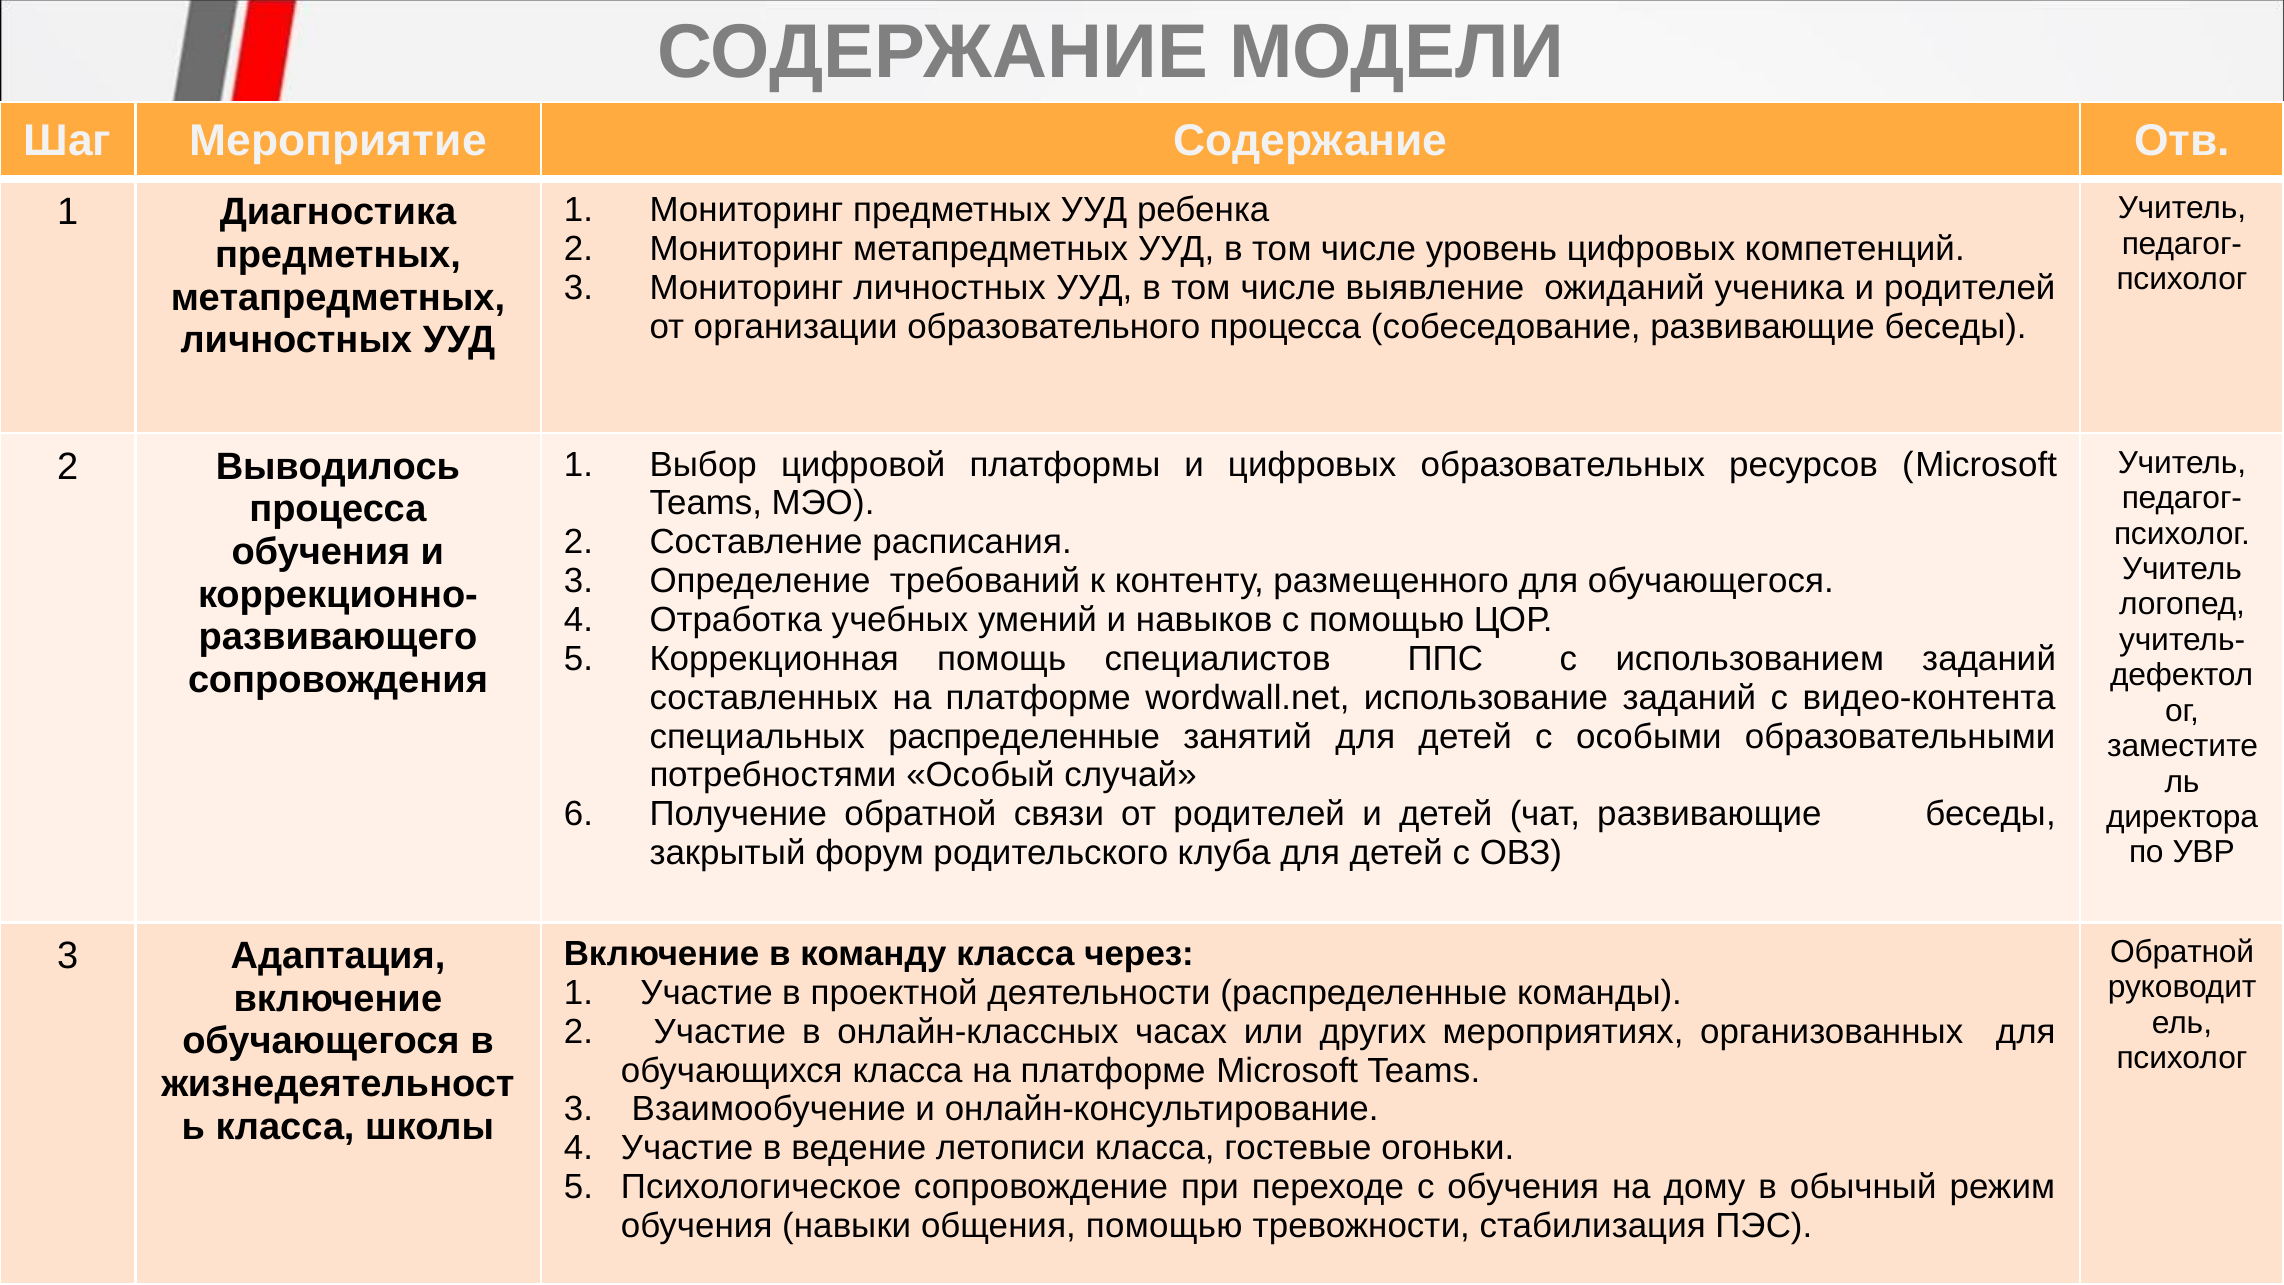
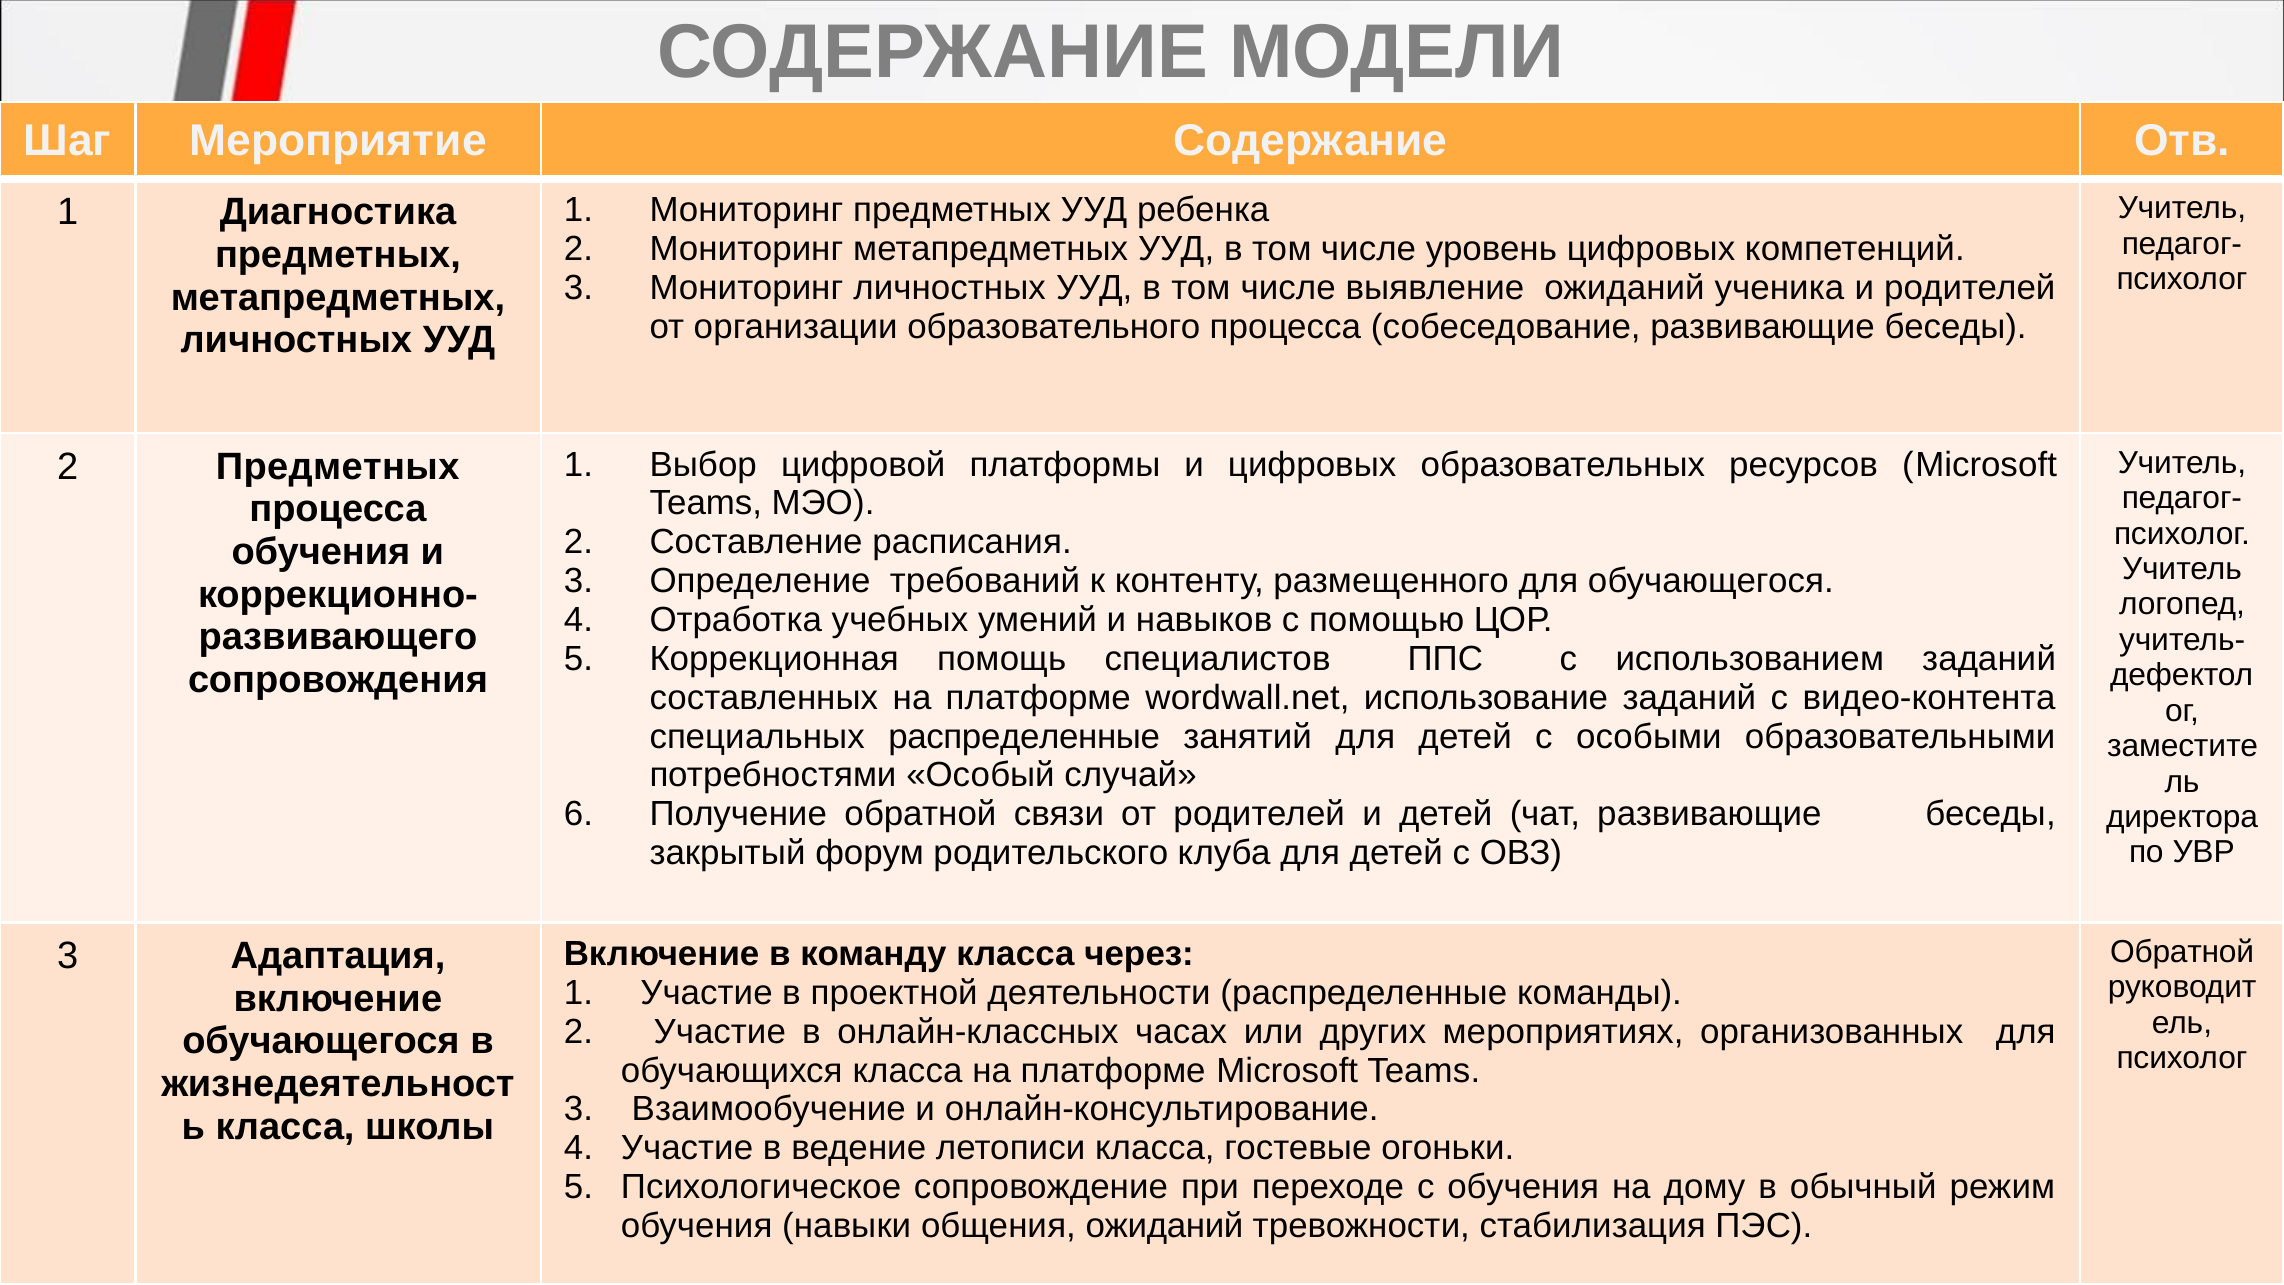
2 Выводилось: Выводилось -> Предметных (338, 467)
общения помощью: помощью -> ожиданий (1164, 1226)
